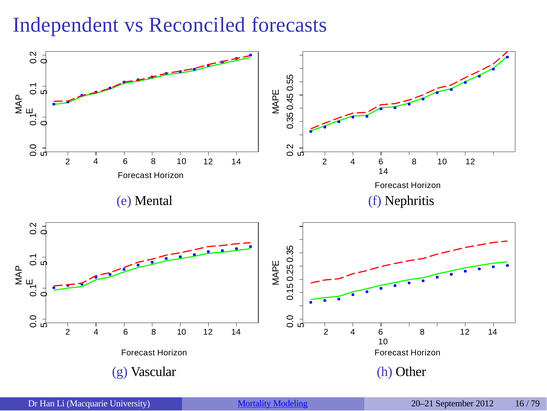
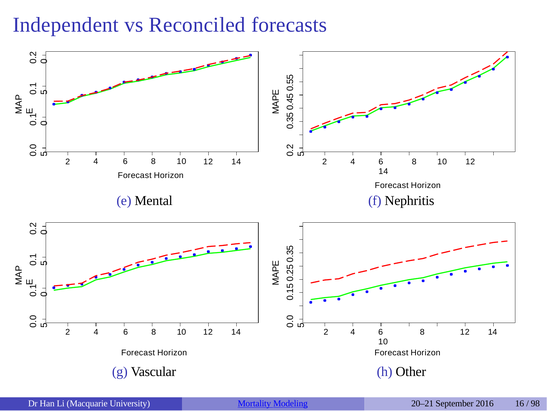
2012: 2012 -> 2016 (485, 403)
79: 79 -> 98 (535, 403)
